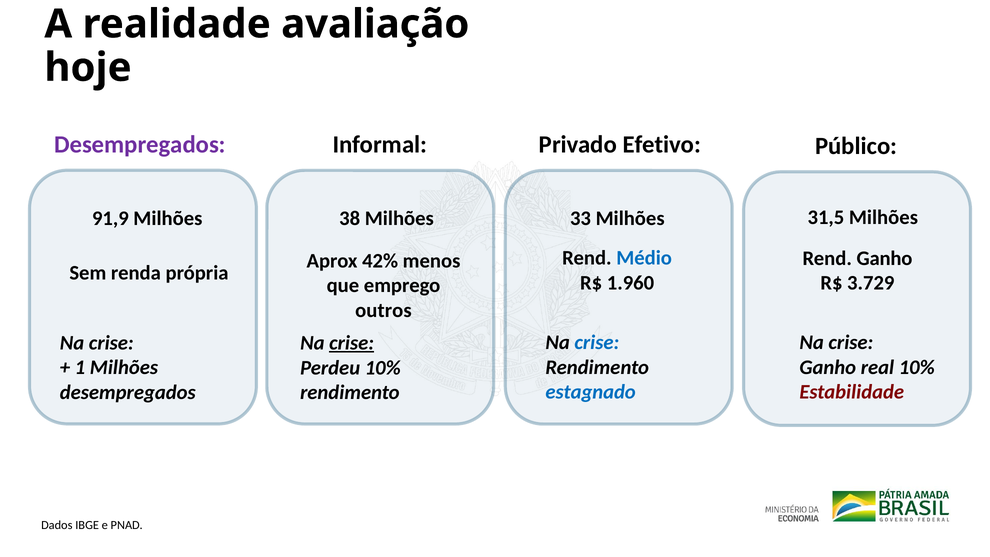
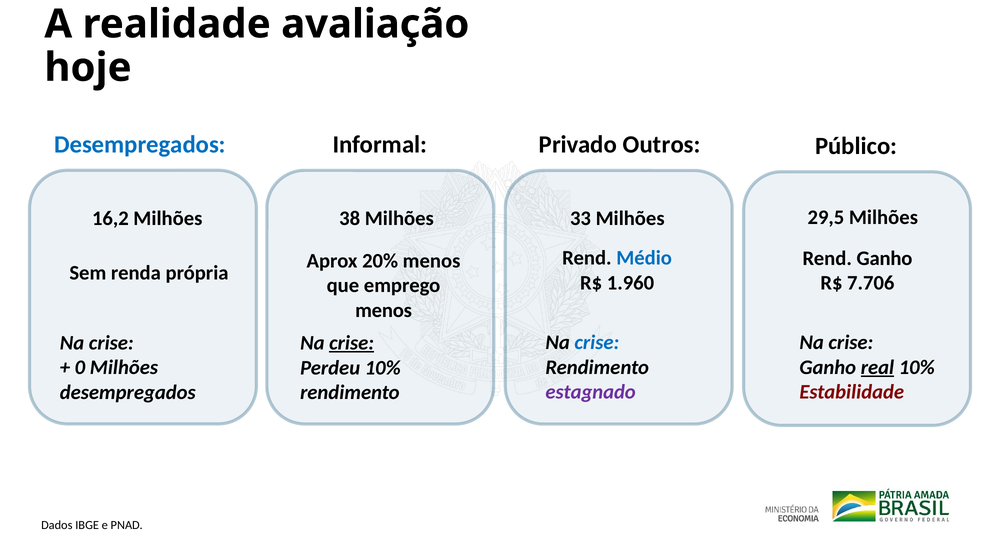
Desempregados colour: purple -> blue (140, 145)
Efetivo: Efetivo -> Outros (662, 145)
31,5: 31,5 -> 29,5 (826, 217)
91,9: 91,9 -> 16,2 (110, 218)
42%: 42% -> 20% (380, 261)
3.729: 3.729 -> 7.706 (871, 283)
outros: outros -> menos (384, 310)
real underline: none -> present (877, 367)
1: 1 -> 0 (80, 368)
estagnado colour: blue -> purple (591, 392)
